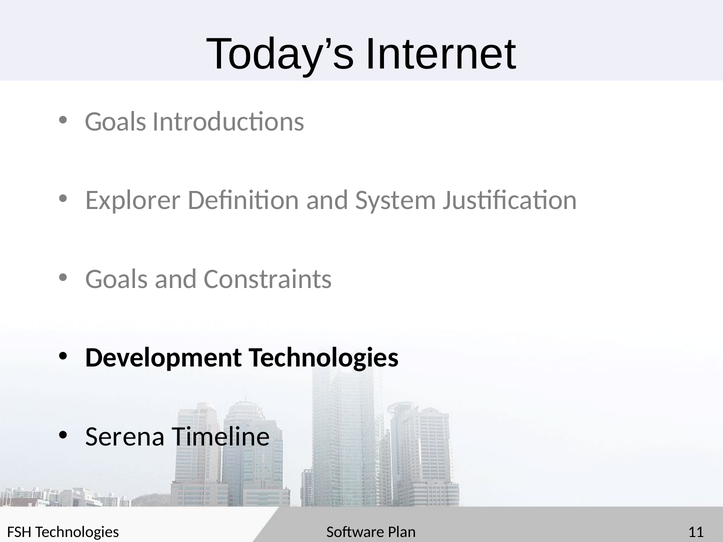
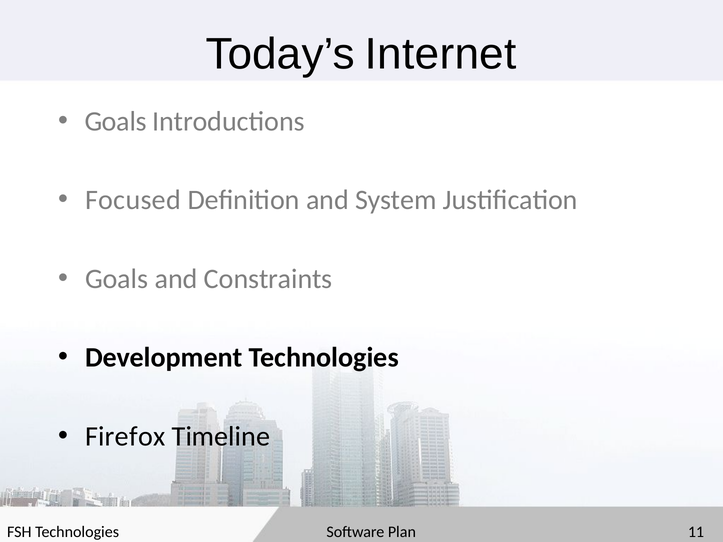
Explorer: Explorer -> Focused (133, 200)
Serena: Serena -> Firefox (125, 437)
